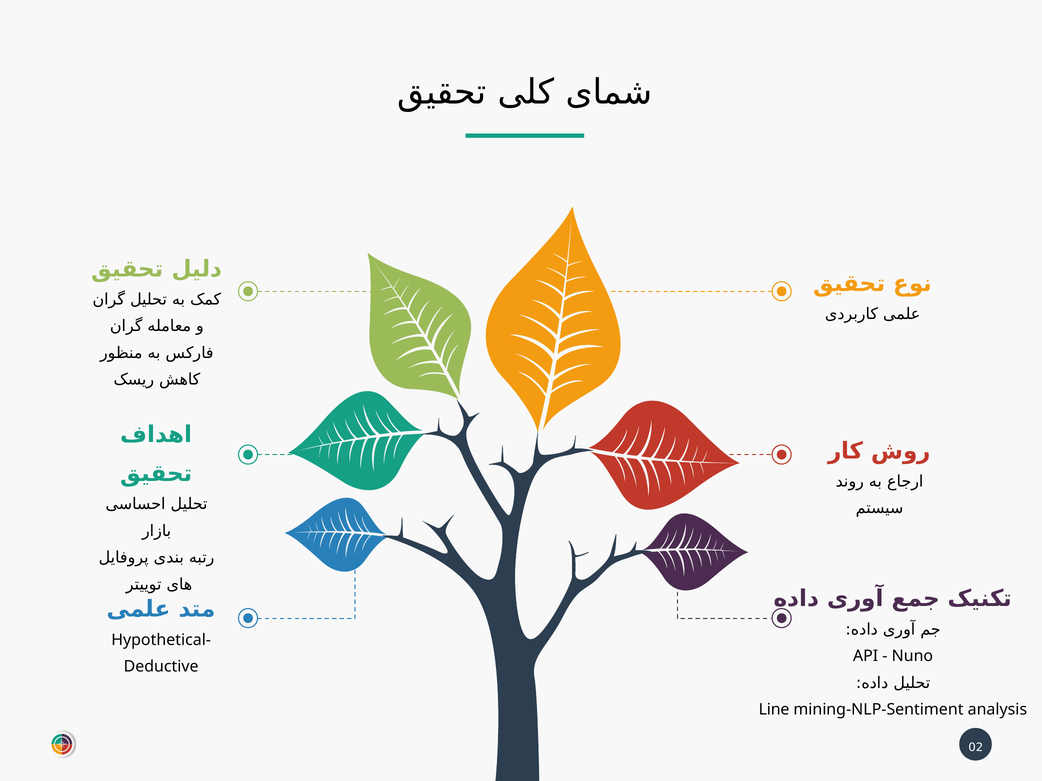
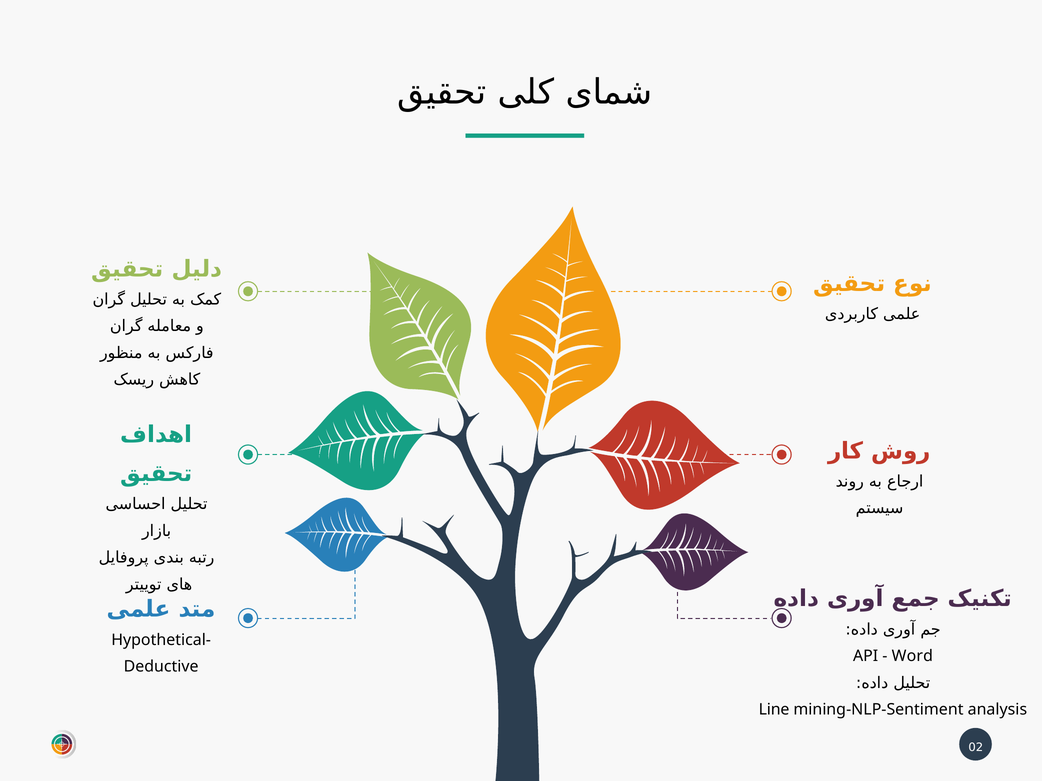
Nuno: Nuno -> Word (912, 656)
